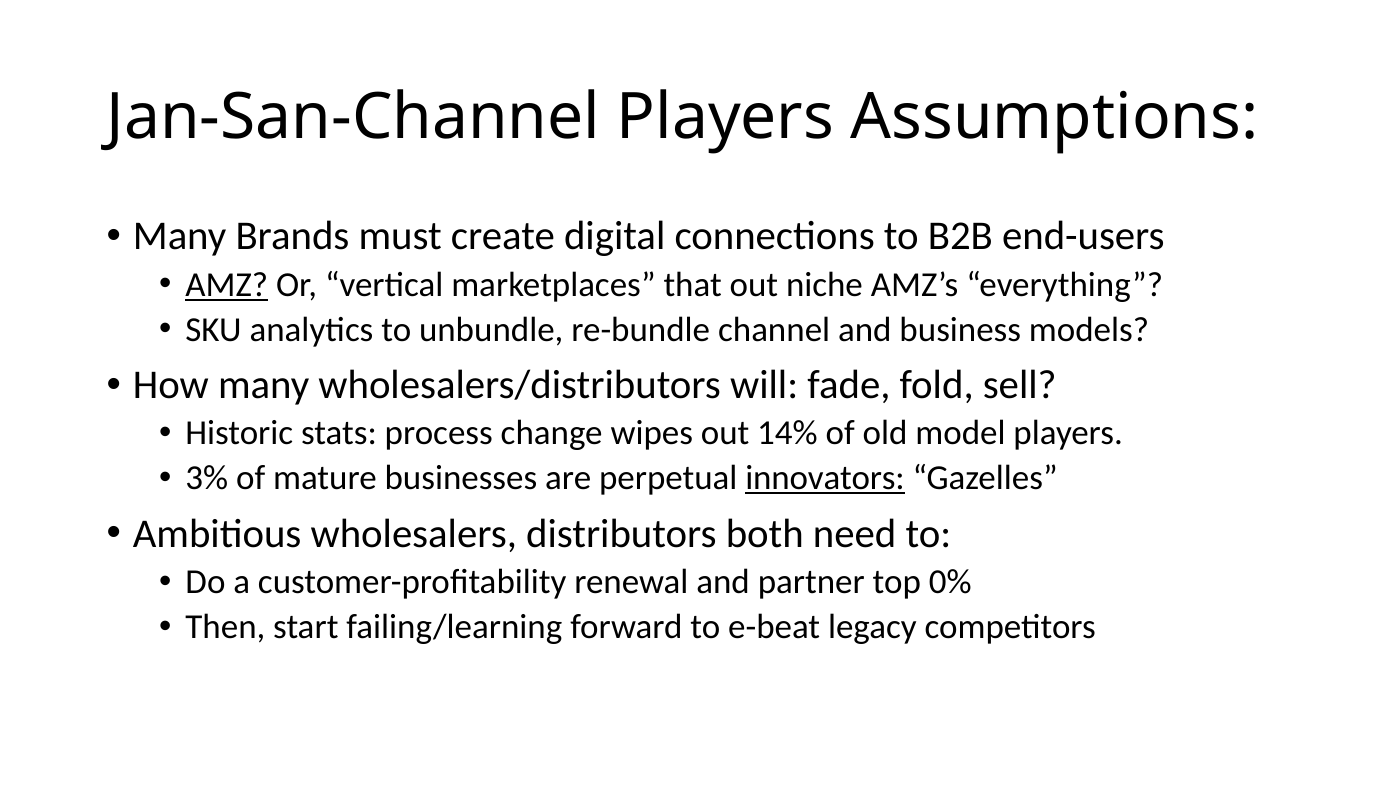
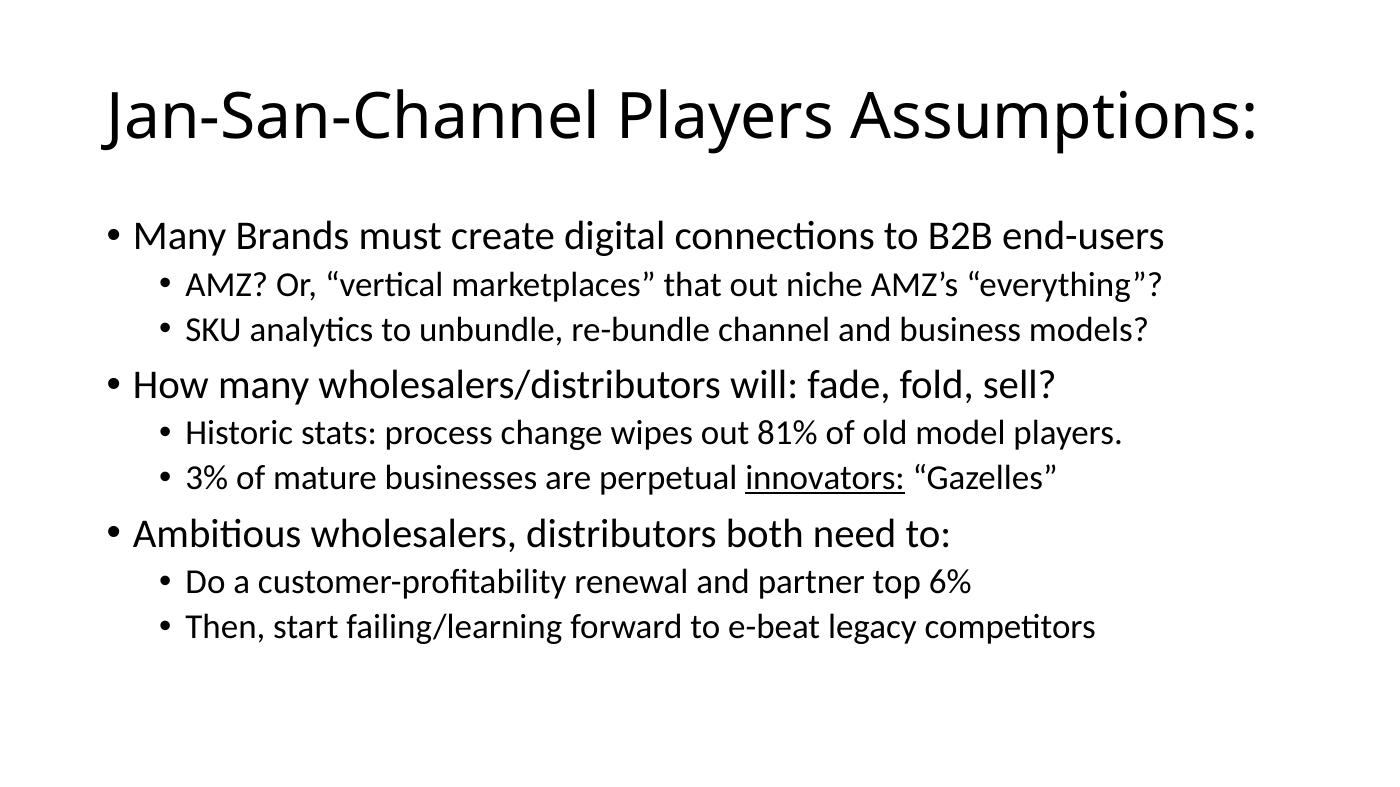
AMZ underline: present -> none (227, 285)
14%: 14% -> 81% (787, 434)
0%: 0% -> 6% (950, 582)
